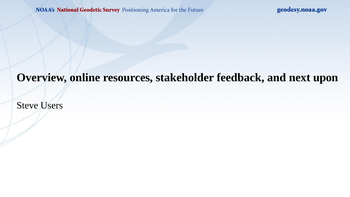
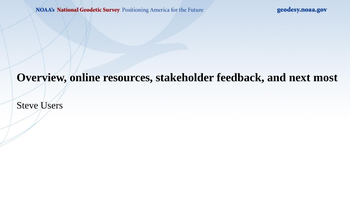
upon: upon -> most (325, 77)
